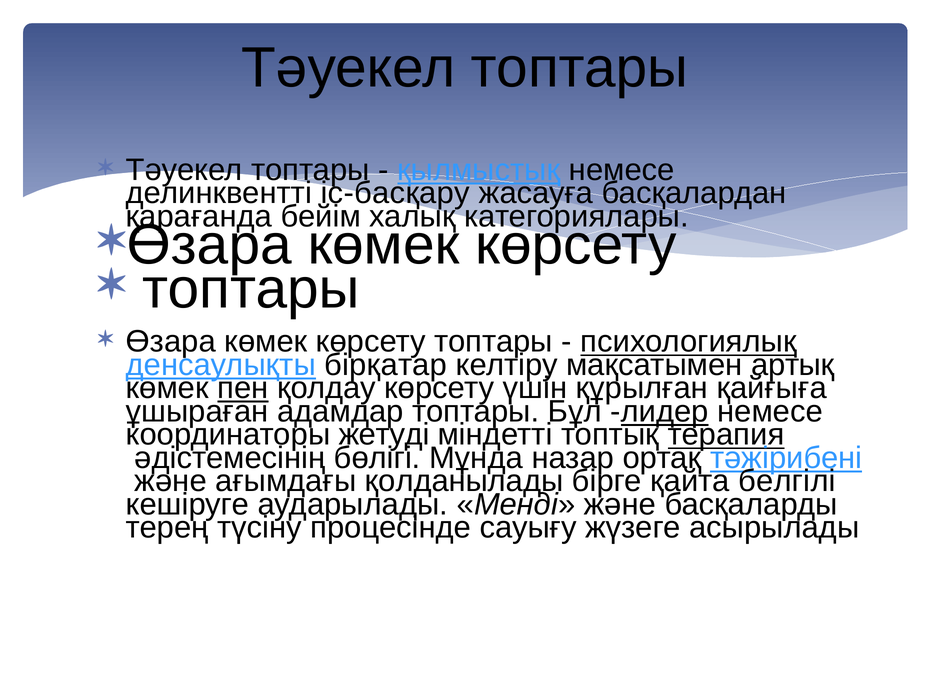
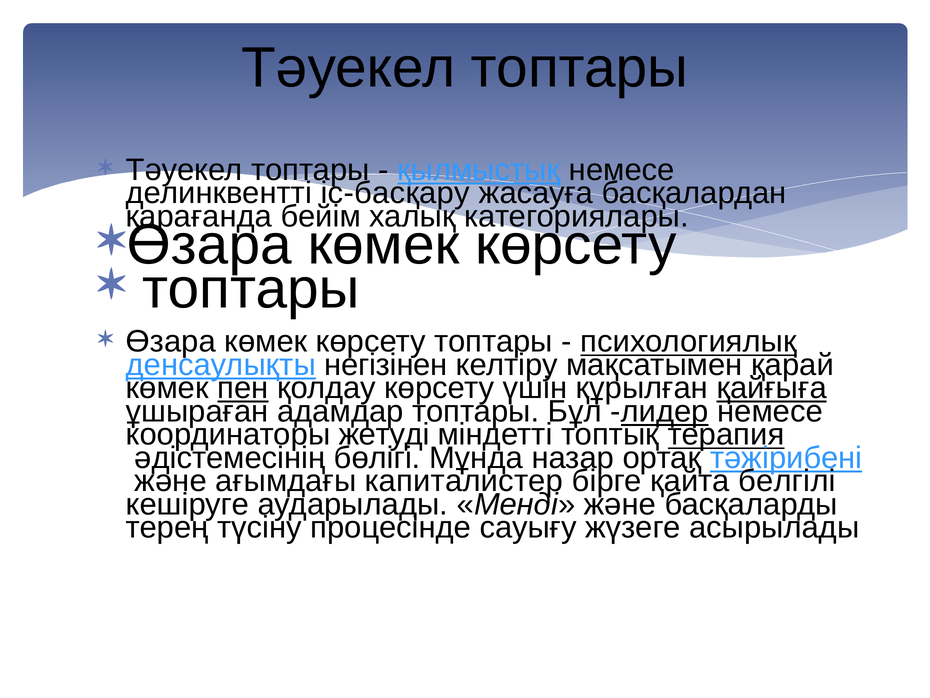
бірқатар: бірқатар -> негізінен (386, 365)
артық: артық -> қарай (793, 365)
қайғыға underline: none -> present (772, 388)
қолданылады: қолданылады -> капиталистер (464, 481)
